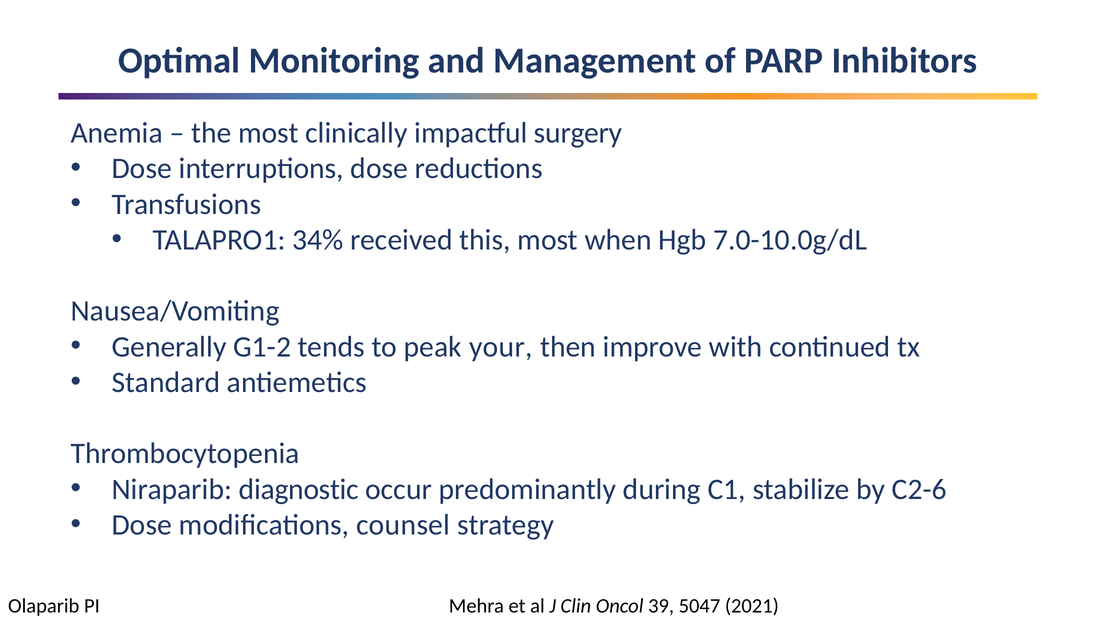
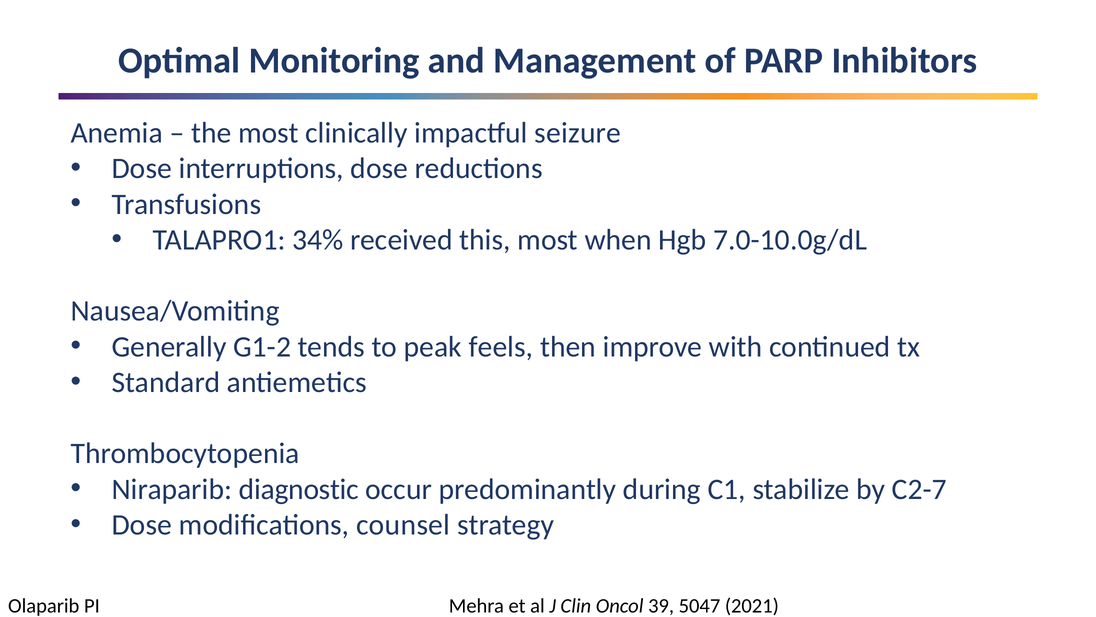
surgery: surgery -> seizure (578, 133)
your: your -> feels (501, 346)
C2-6: C2-6 -> C2-7 (919, 489)
